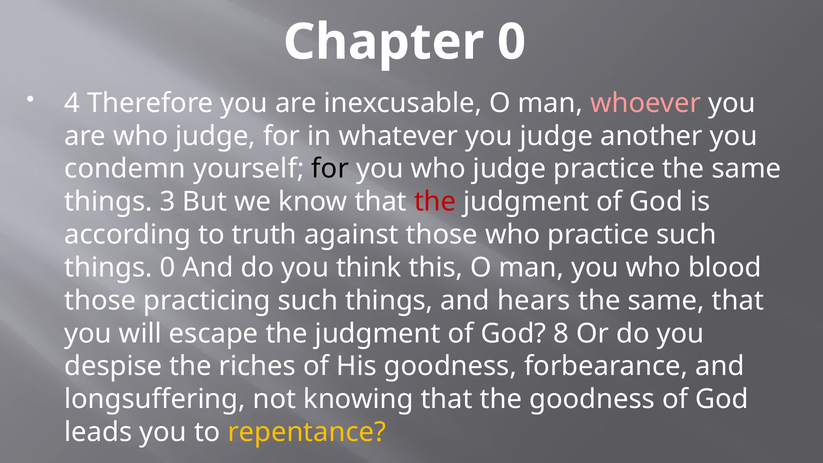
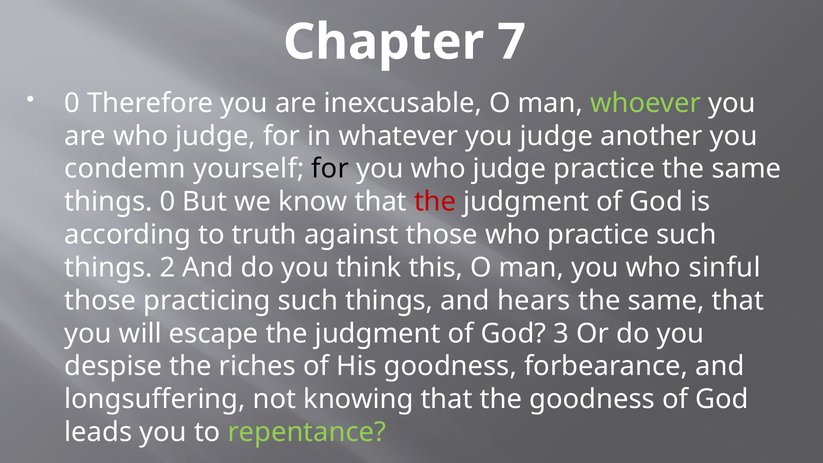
Chapter 0: 0 -> 7 (512, 42)
4: 4 -> 0 (72, 103)
whoever colour: pink -> light green (646, 103)
things 3: 3 -> 0 (167, 202)
things 0: 0 -> 2 (167, 268)
blood: blood -> sinful (725, 268)
8: 8 -> 3 (561, 333)
repentance colour: yellow -> light green (307, 432)
